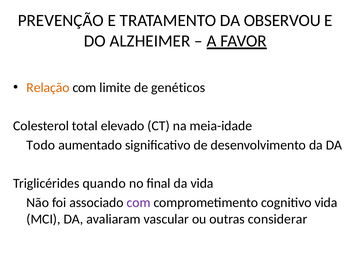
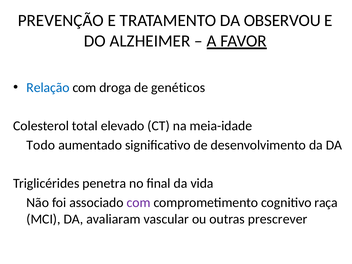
Relação colour: orange -> blue (48, 88)
limite: limite -> droga (115, 88)
quando: quando -> penetra (104, 183)
cognitivo vida: vida -> raça (326, 203)
considerar: considerar -> prescrever (278, 219)
